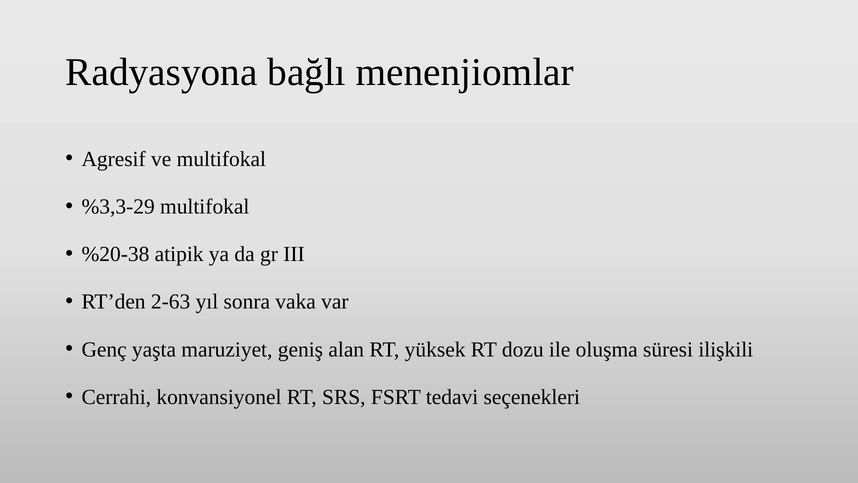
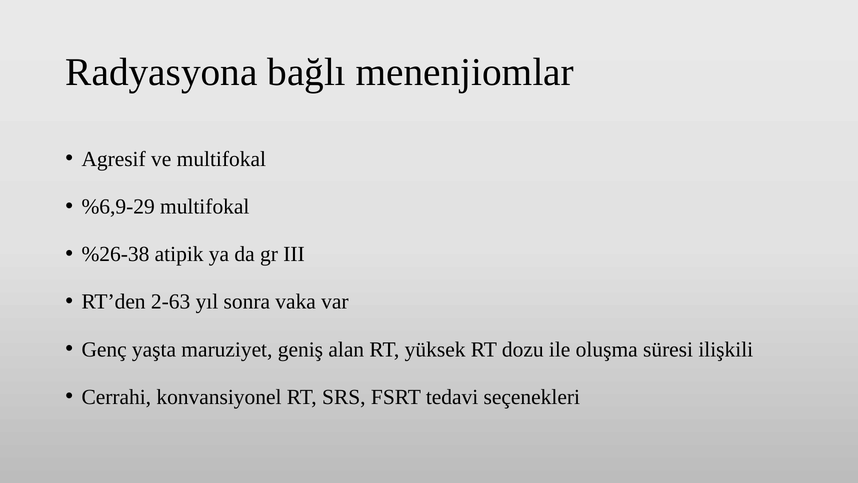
%3,3-29: %3,3-29 -> %6,9-29 (118, 206)
%20-38: %20-38 -> %26-38 (115, 254)
